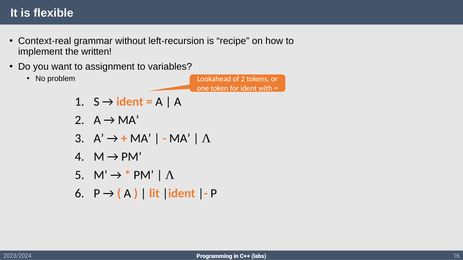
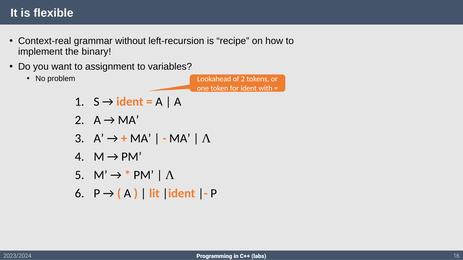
written: written -> binary (96, 52)
